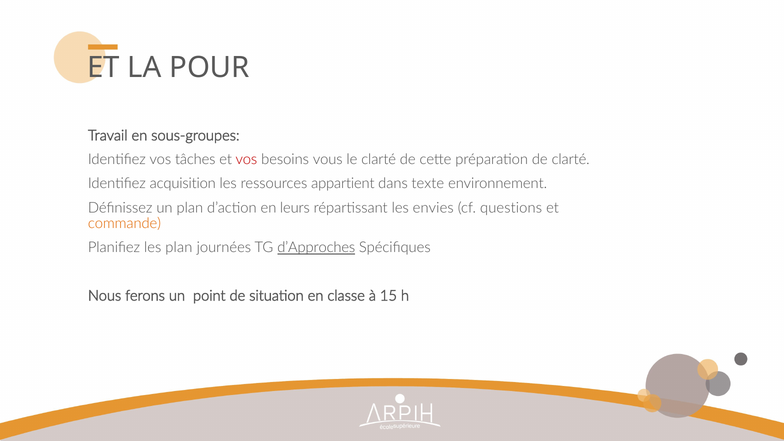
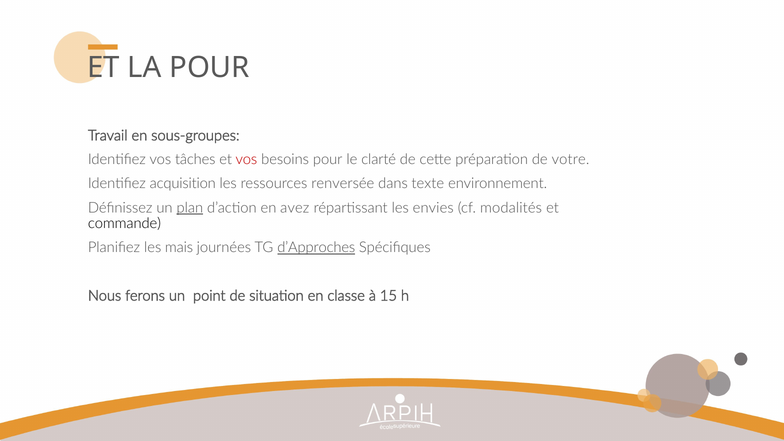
besoins vous: vous -> pour (328, 160)
de clarté: clarté -> votre (571, 160)
appartient: appartient -> renversée (343, 184)
plan underline: none -> present (190, 208)
leurs: leurs -> avez (295, 208)
questions: questions -> modalités (511, 208)
commande colour: orange -> black (124, 224)
les plan: plan -> mais (179, 248)
